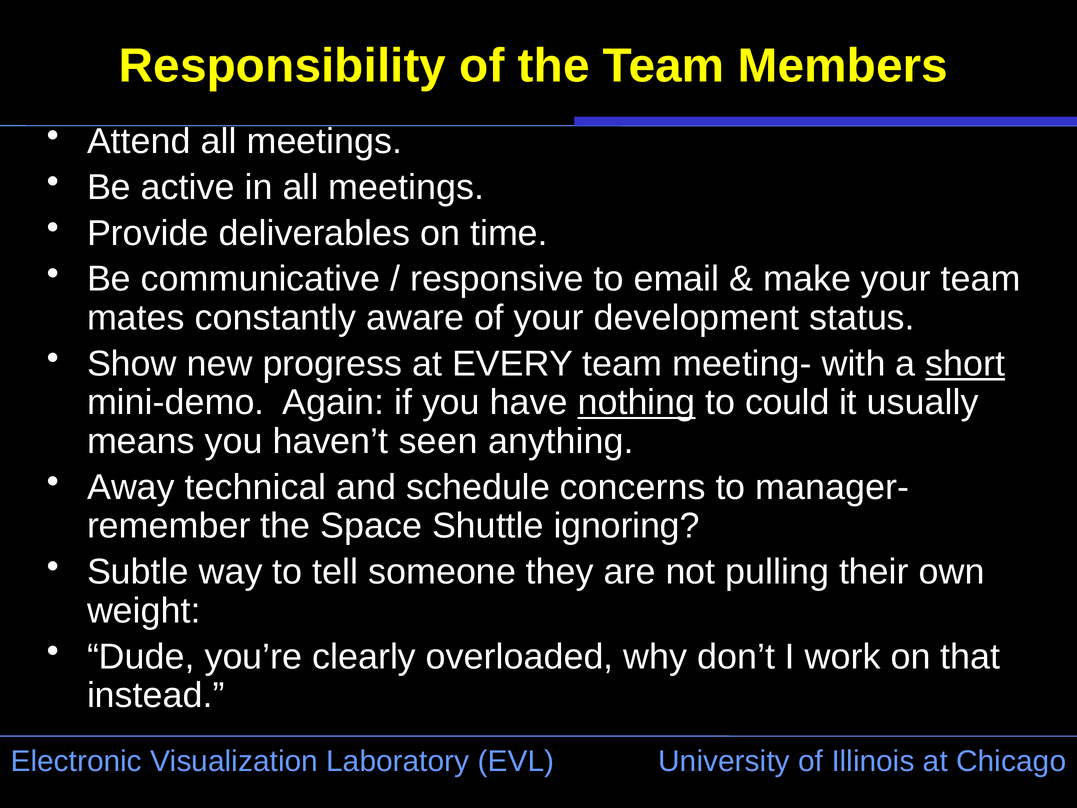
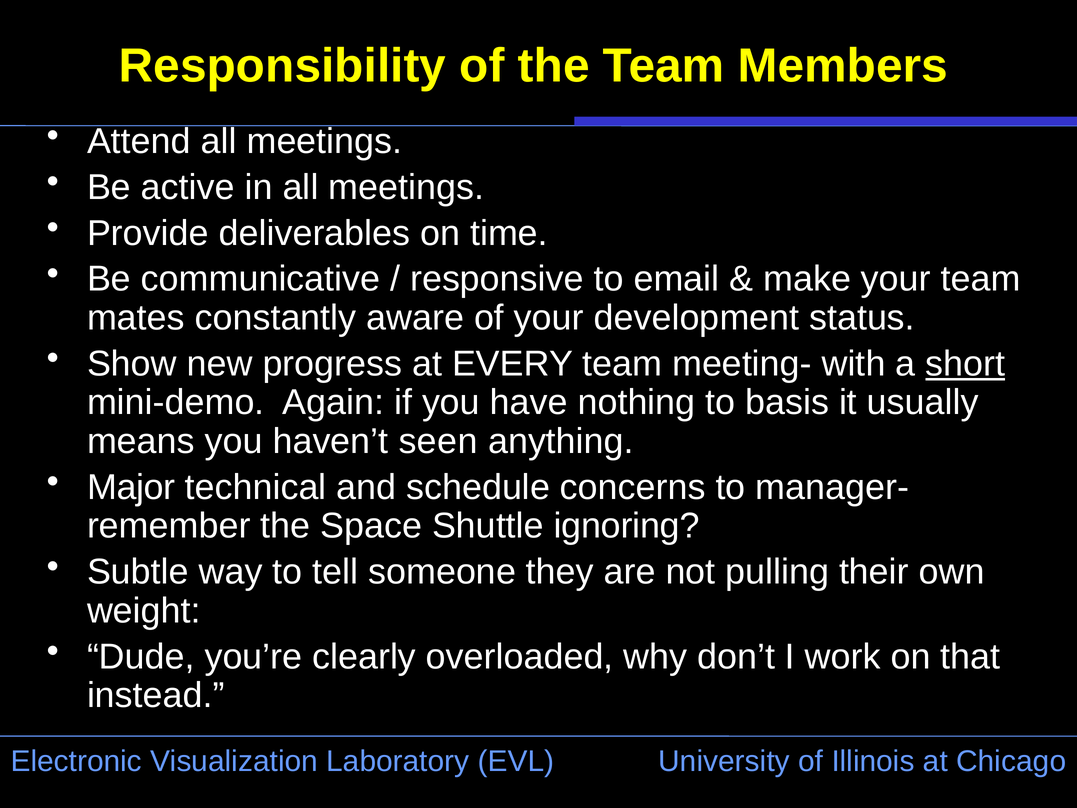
nothing underline: present -> none (637, 402)
could: could -> basis (787, 402)
Away: Away -> Major (131, 487)
